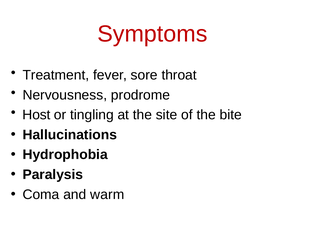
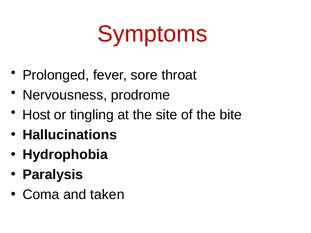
Treatment: Treatment -> Prolonged (56, 75)
warm: warm -> taken (107, 195)
